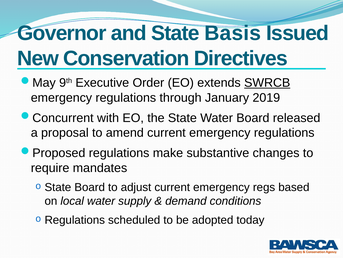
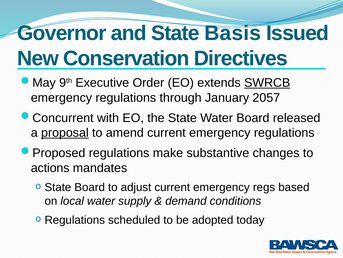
2019: 2019 -> 2057 (266, 97)
proposal underline: none -> present (65, 132)
require: require -> actions (50, 168)
